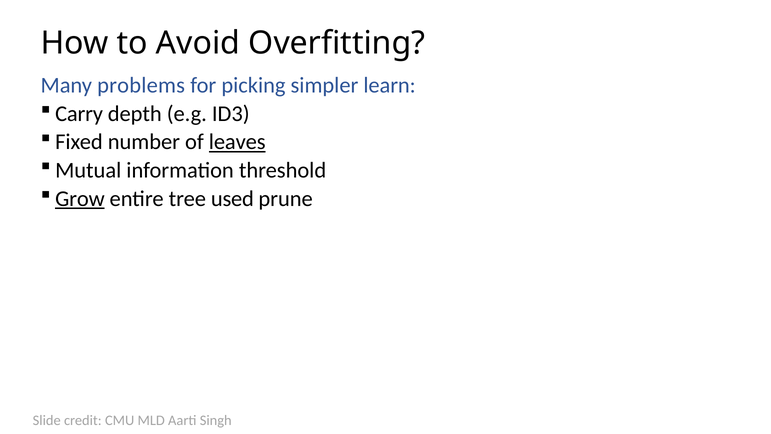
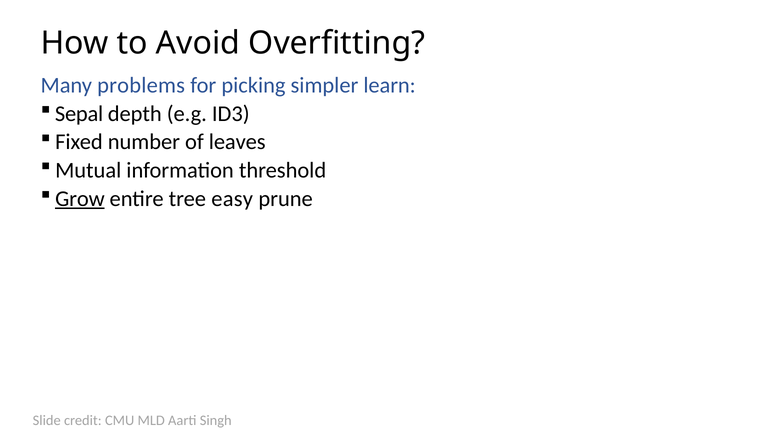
Carry: Carry -> Sepal (79, 114)
leaves underline: present -> none (237, 142)
used: used -> easy (232, 198)
